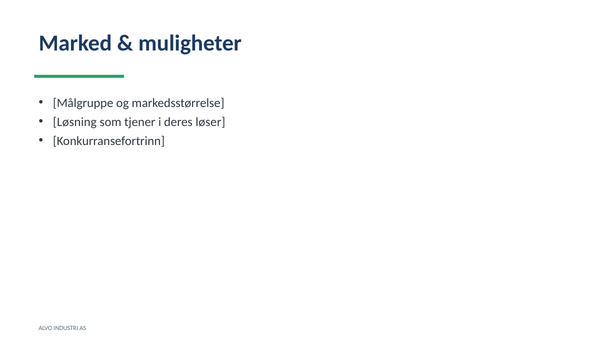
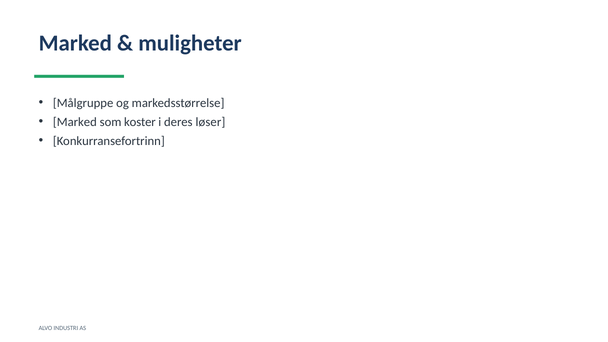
Løsning: Løsning -> Marked (75, 122)
tjener: tjener -> koster (140, 122)
